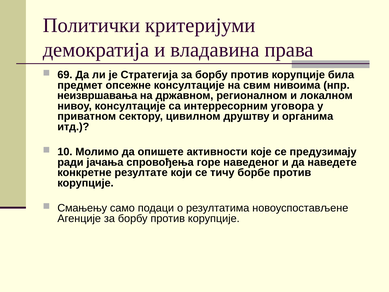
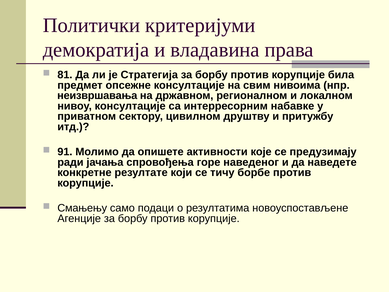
69: 69 -> 81 (65, 75)
уговора: уговора -> набавке (292, 106)
органима: органима -> притужбу (308, 116)
10: 10 -> 91 (65, 152)
